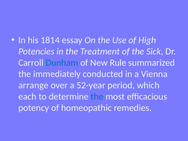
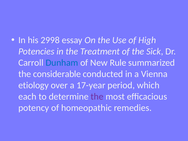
1814: 1814 -> 2998 (50, 40)
immediately: immediately -> considerable (57, 74)
arrange: arrange -> etiology (34, 85)
52-year: 52-year -> 17-year (91, 85)
the colour: blue -> purple (97, 97)
